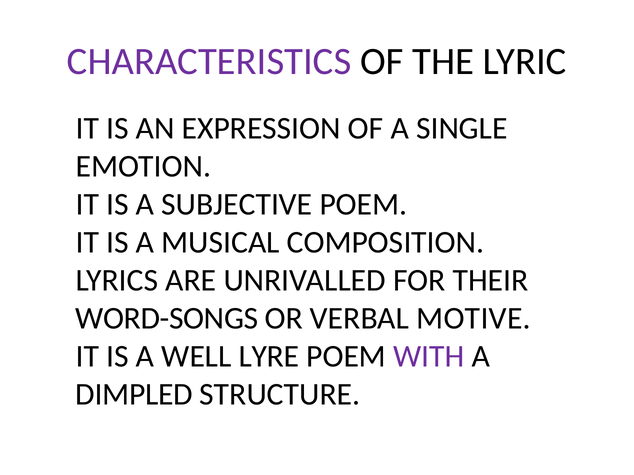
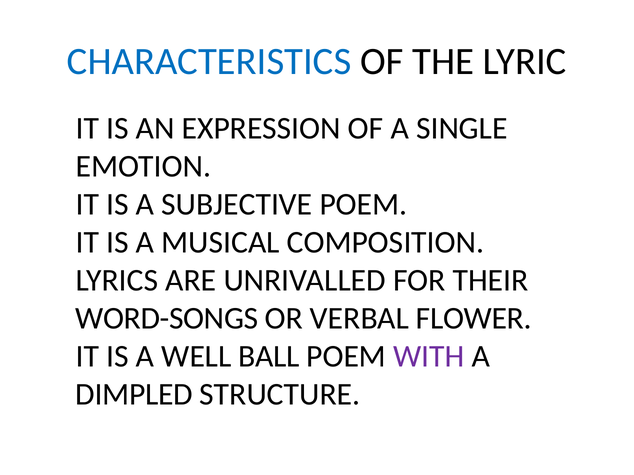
CHARACTERISTICS colour: purple -> blue (209, 61)
MOTIVE: MOTIVE -> FLOWER (474, 319)
LYRE: LYRE -> BALL (269, 357)
